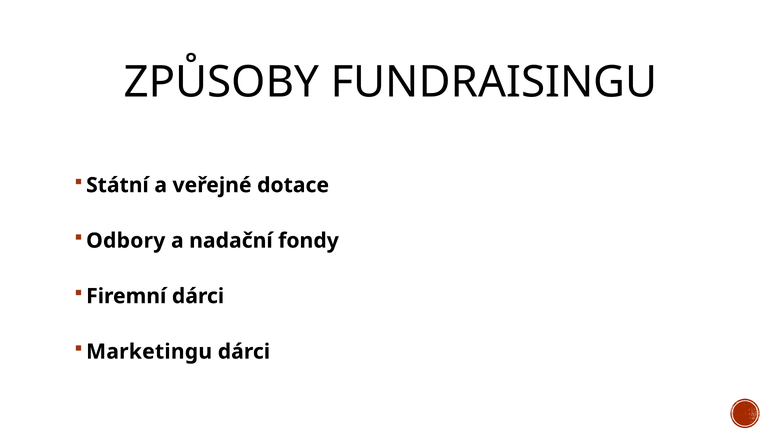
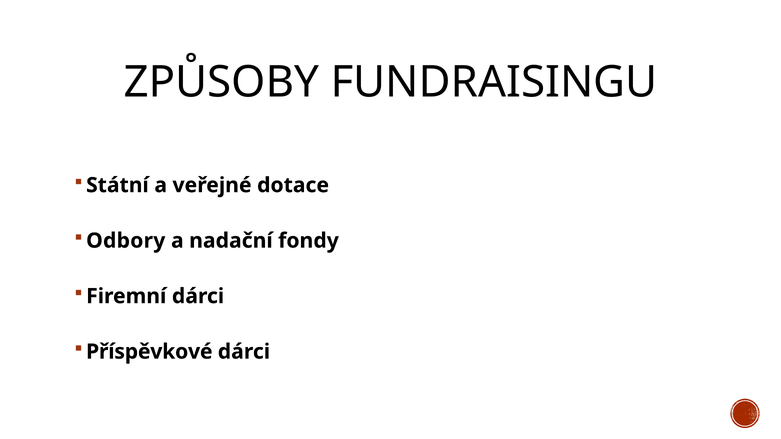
Marketingu: Marketingu -> Příspěvkové (149, 352)
